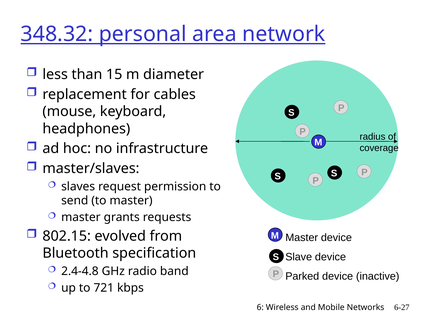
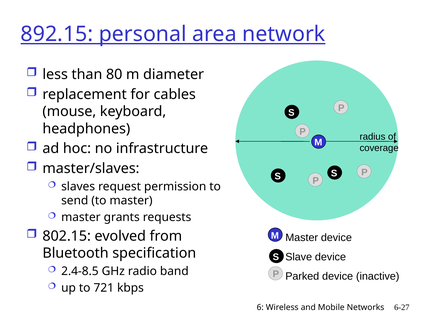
348.32: 348.32 -> 892.15 (57, 34)
15: 15 -> 80 (114, 74)
2.4-4.8: 2.4-4.8 -> 2.4-8.5 (80, 271)
